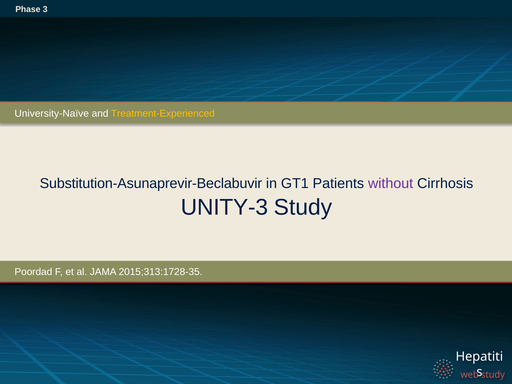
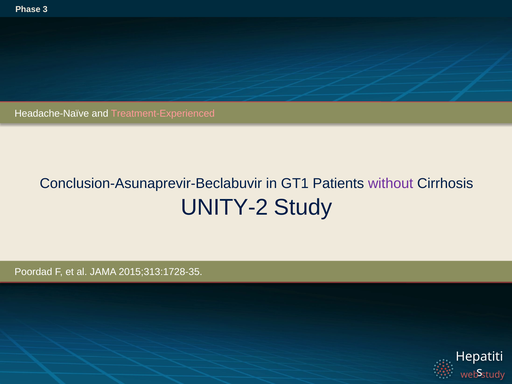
University-Naïve: University-Naïve -> Headache-Naïve (52, 114)
Treatment-Experienced colour: yellow -> pink (163, 114)
Substitution-Asunaprevir-Beclabuvir: Substitution-Asunaprevir-Beclabuvir -> Conclusion-Asunaprevir-Beclabuvir (151, 183)
UNITY-3: UNITY-3 -> UNITY-2 (224, 207)
